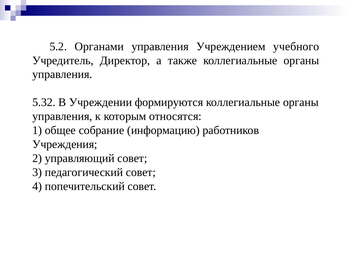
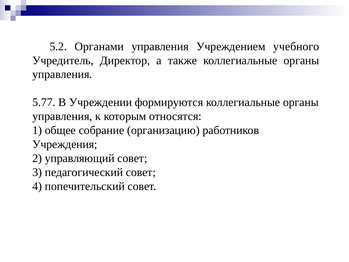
5.32: 5.32 -> 5.77 (44, 102)
информацию: информацию -> организацию (163, 130)
